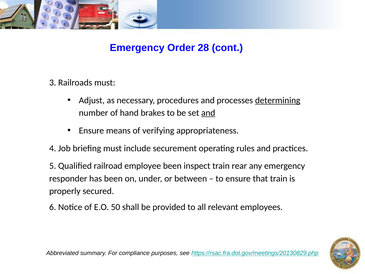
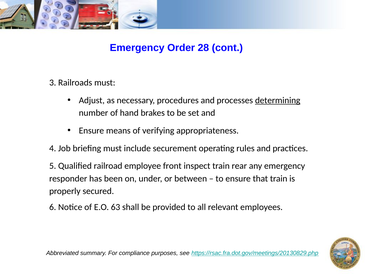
and underline: present -> none (208, 113)
employee been: been -> front (172, 166)
50: 50 -> 63 (116, 207)
